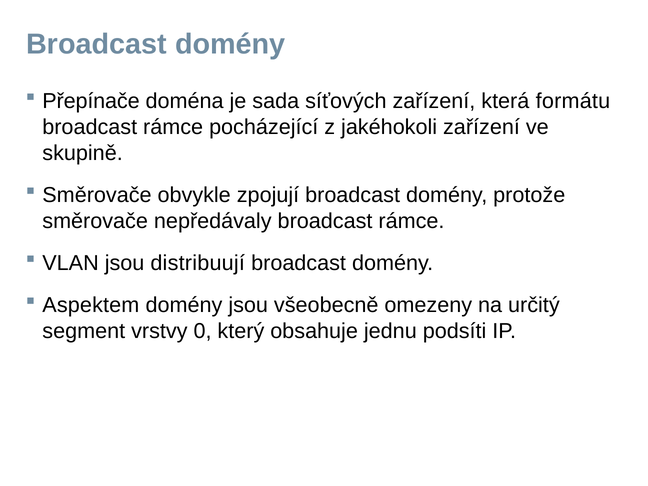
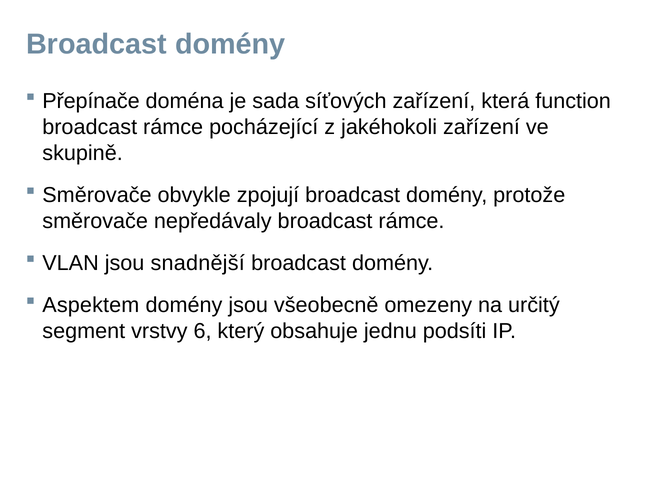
formátu: formátu -> function (573, 101)
distribuují: distribuují -> snadnější (198, 263)
0: 0 -> 6 (203, 331)
